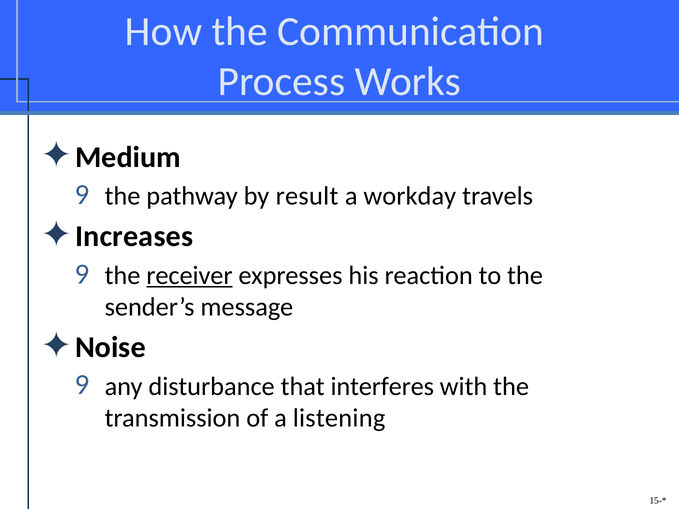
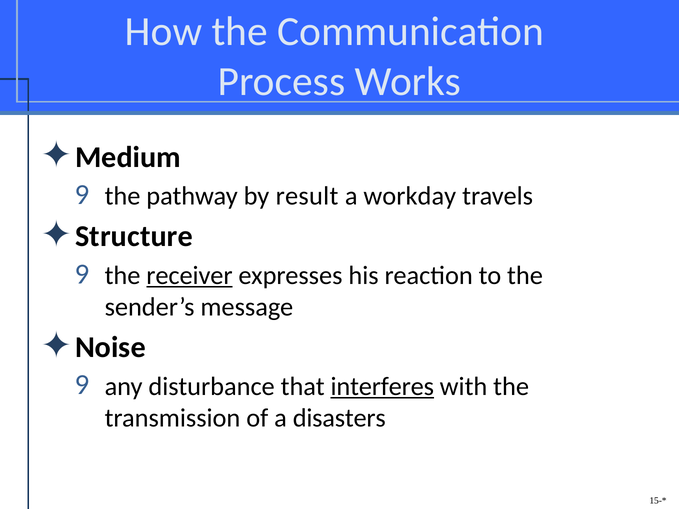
Increases: Increases -> Structure (134, 237)
interferes underline: none -> present (382, 387)
listening: listening -> disasters (339, 418)
